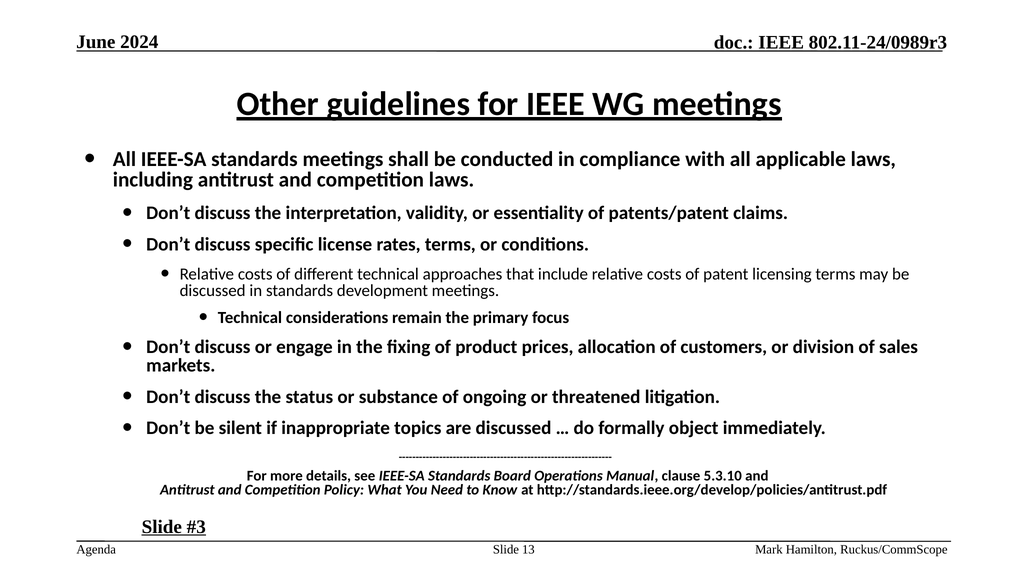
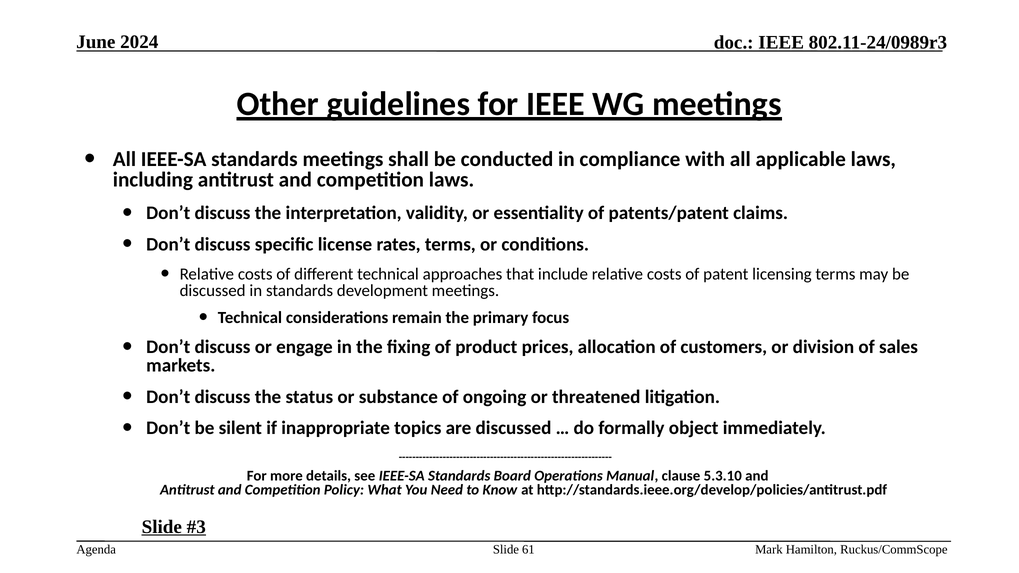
13: 13 -> 61 (528, 550)
